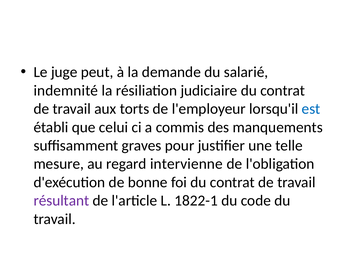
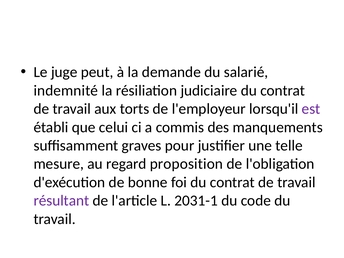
est colour: blue -> purple (311, 109)
intervienne: intervienne -> proposition (186, 164)
1822-1: 1822-1 -> 2031-1 (196, 201)
